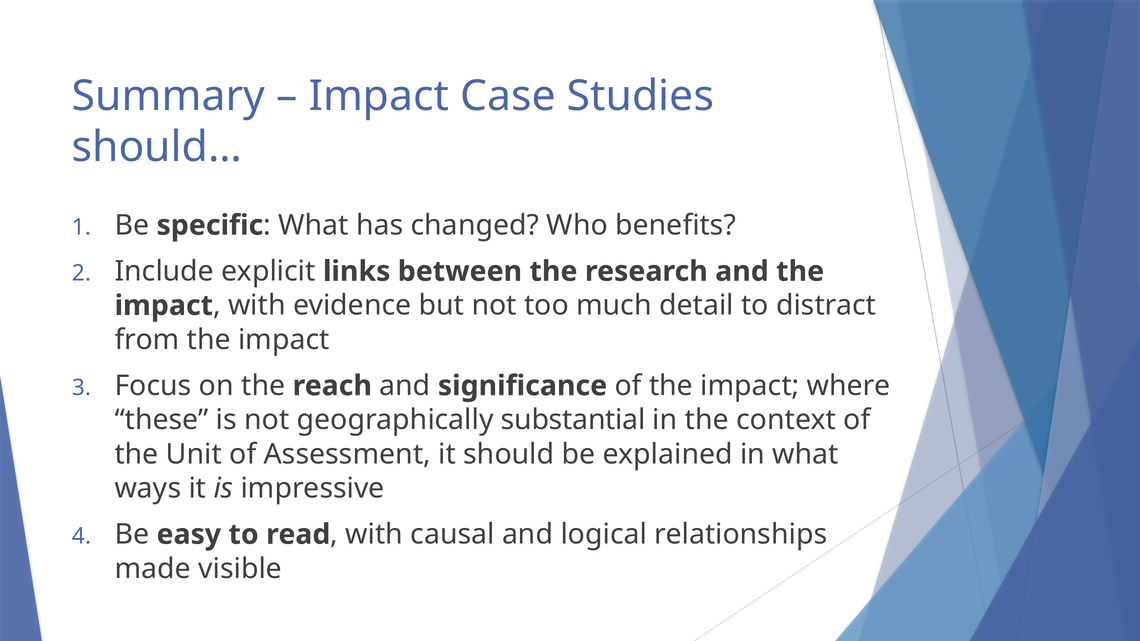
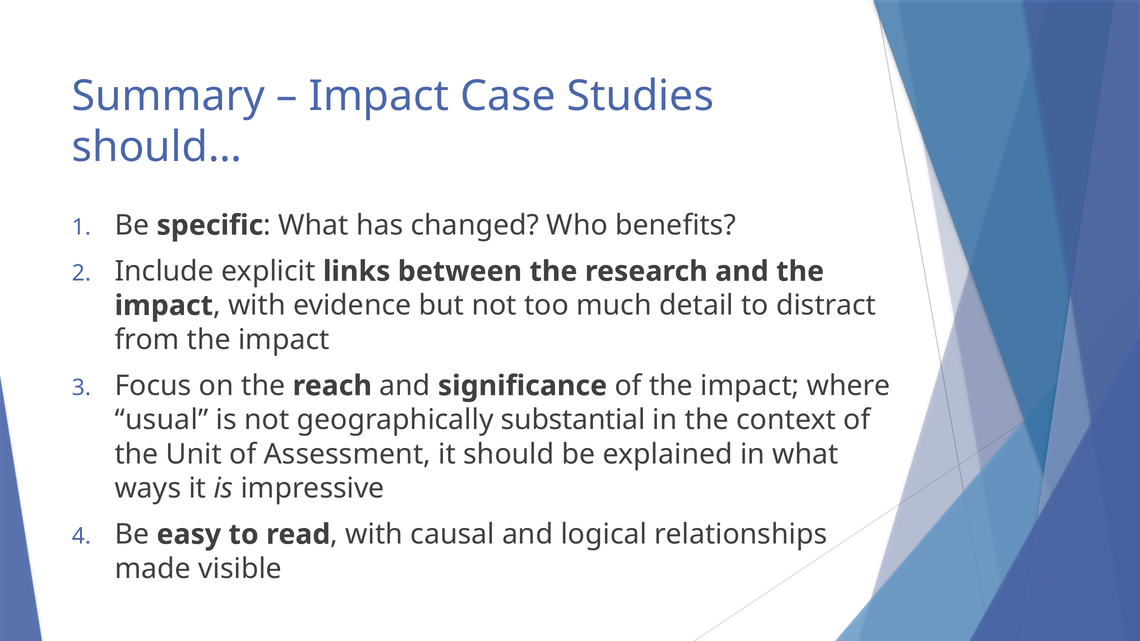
these: these -> usual (161, 420)
